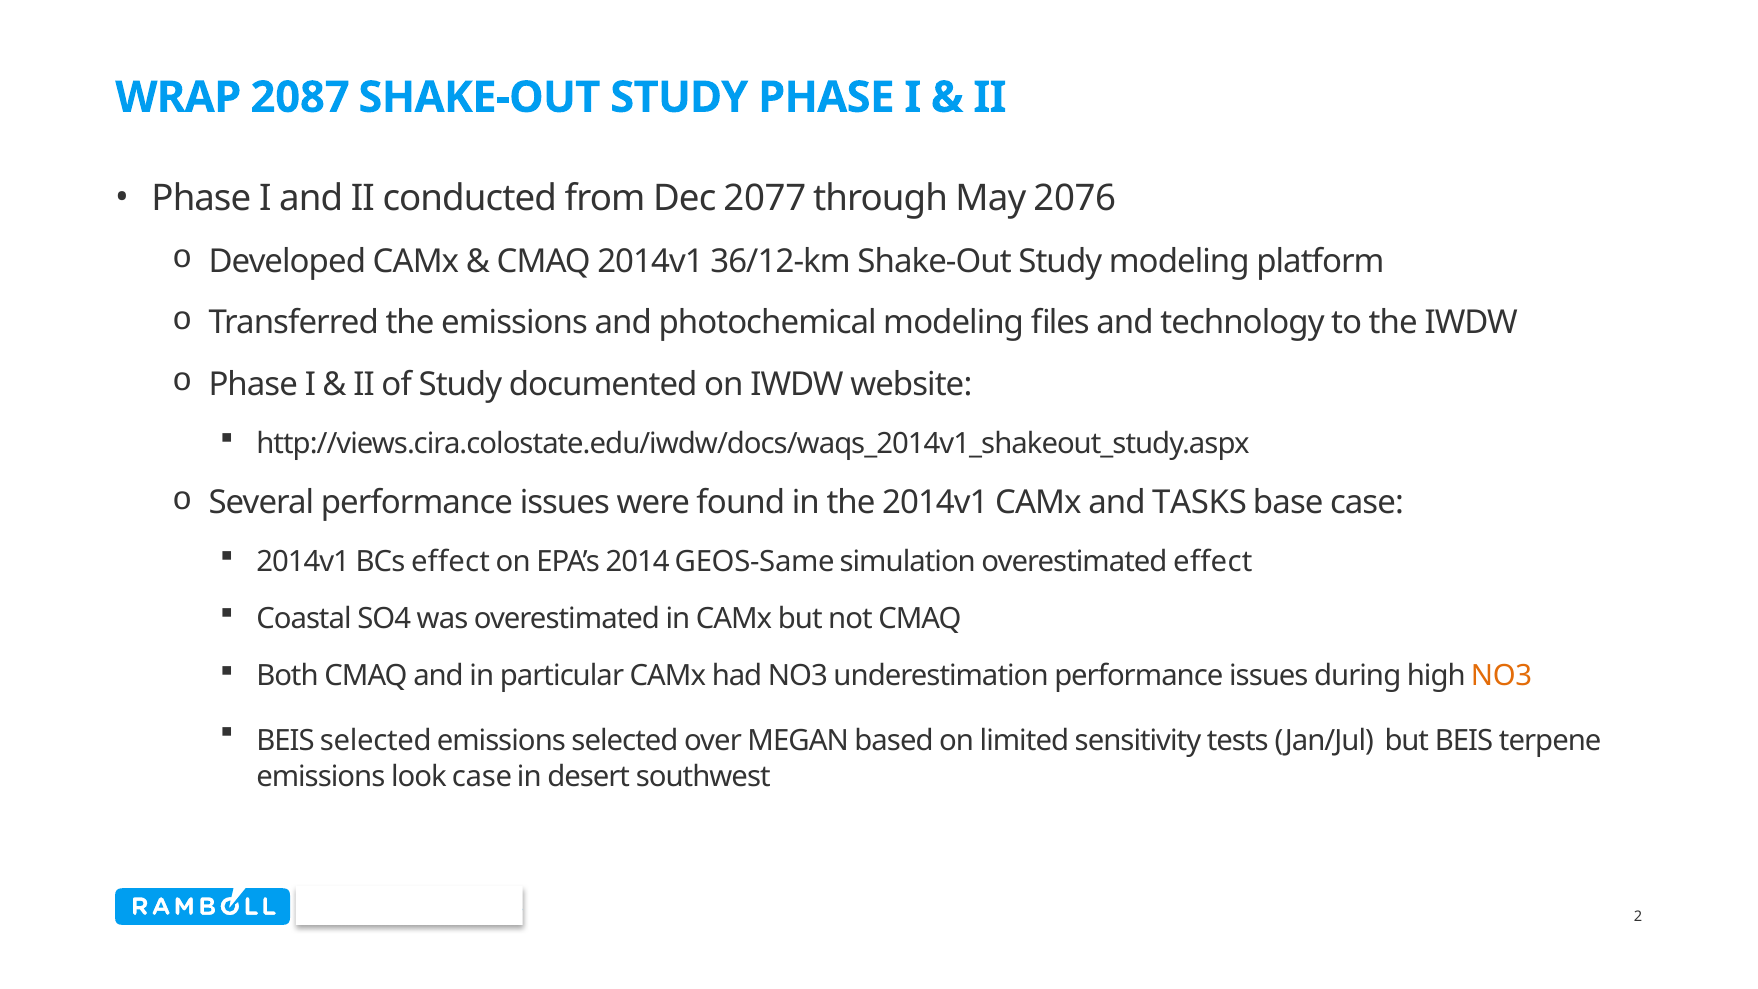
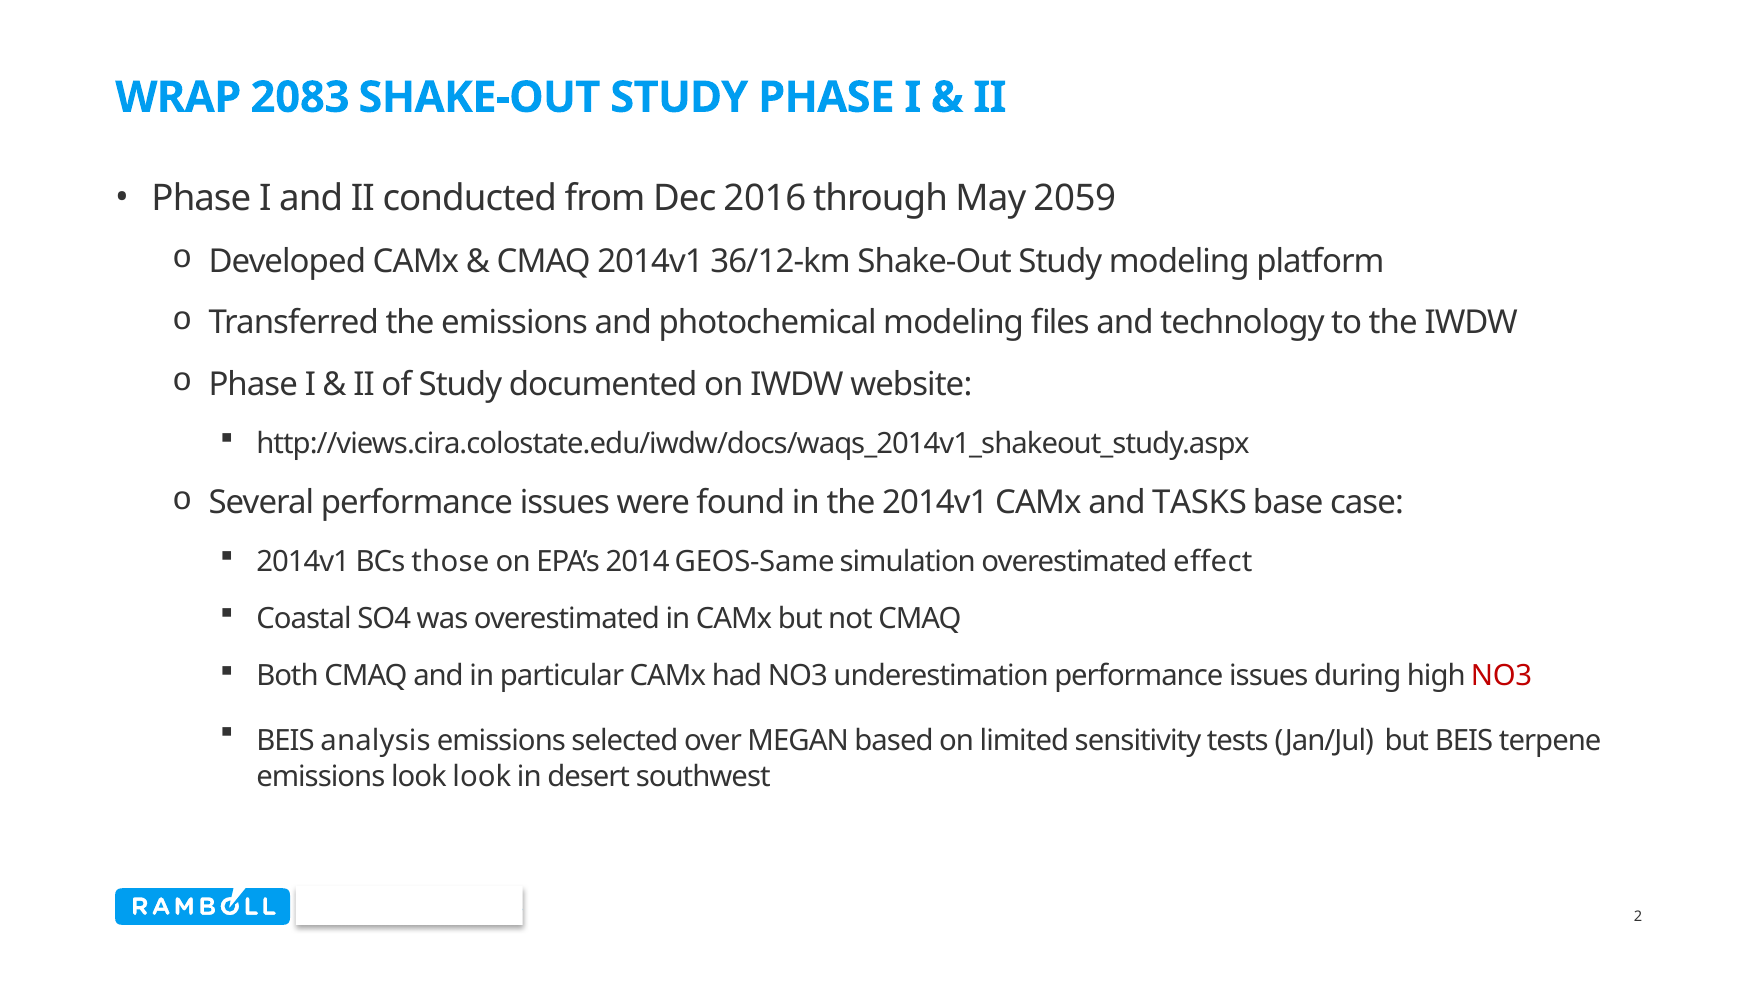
2087: 2087 -> 2083 (300, 97)
2077: 2077 -> 2016 (765, 198)
2076: 2076 -> 2059 (1075, 198)
BCs effect: effect -> those (450, 562)
NO3 colour: orange -> red (1501, 676)
BEIS selected: selected -> analysis (376, 741)
look case: case -> look (482, 777)
